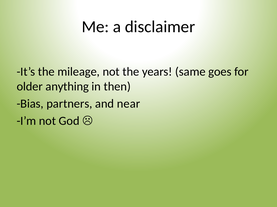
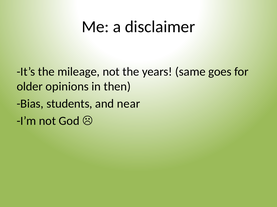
anything: anything -> opinions (67, 87)
partners: partners -> students (69, 104)
